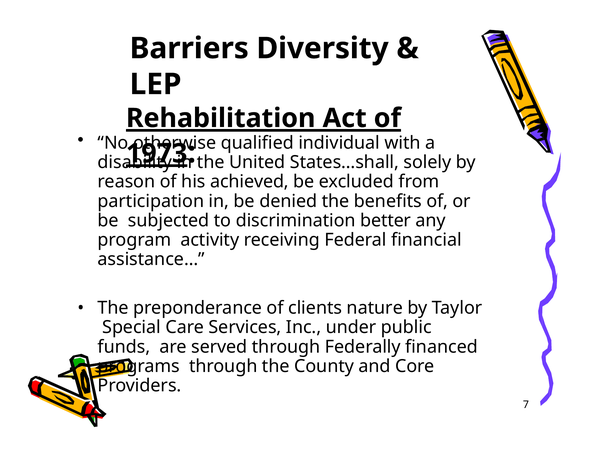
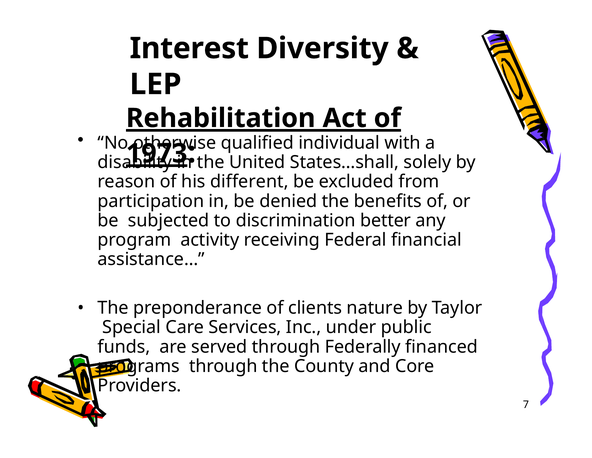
Barriers: Barriers -> Interest (189, 48)
achieved: achieved -> different (249, 181)
